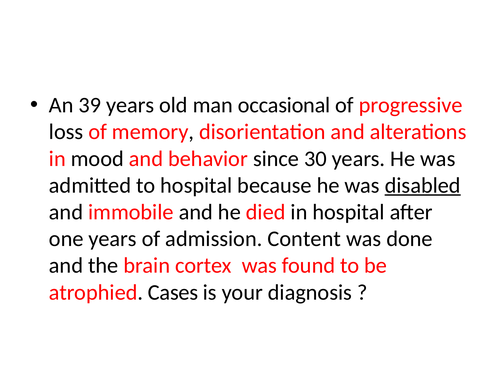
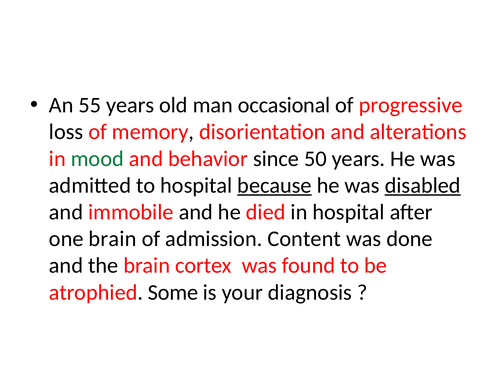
39: 39 -> 55 (90, 105)
mood colour: black -> green (97, 159)
30: 30 -> 50 (315, 159)
because underline: none -> present (274, 186)
one years: years -> brain (112, 239)
Cases: Cases -> Some (173, 293)
